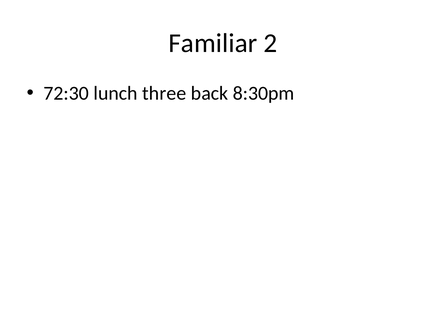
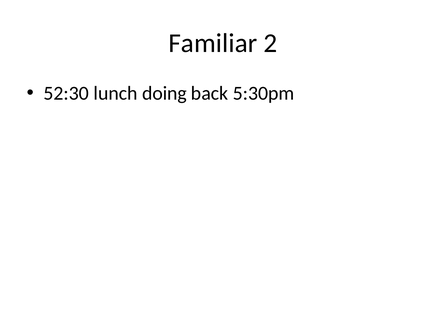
72:30: 72:30 -> 52:30 (66, 94)
three: three -> doing (164, 94)
8:30pm: 8:30pm -> 5:30pm (264, 94)
